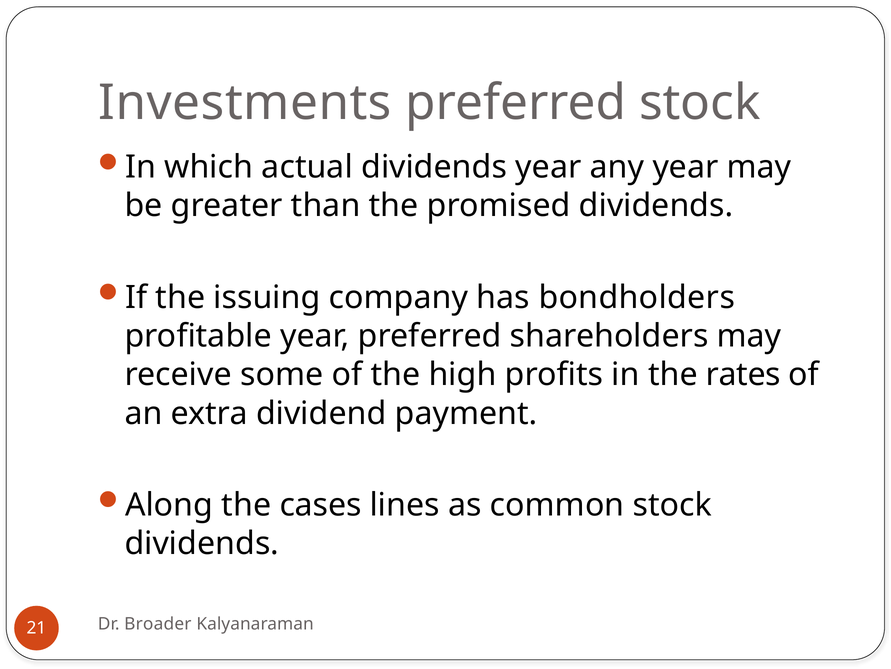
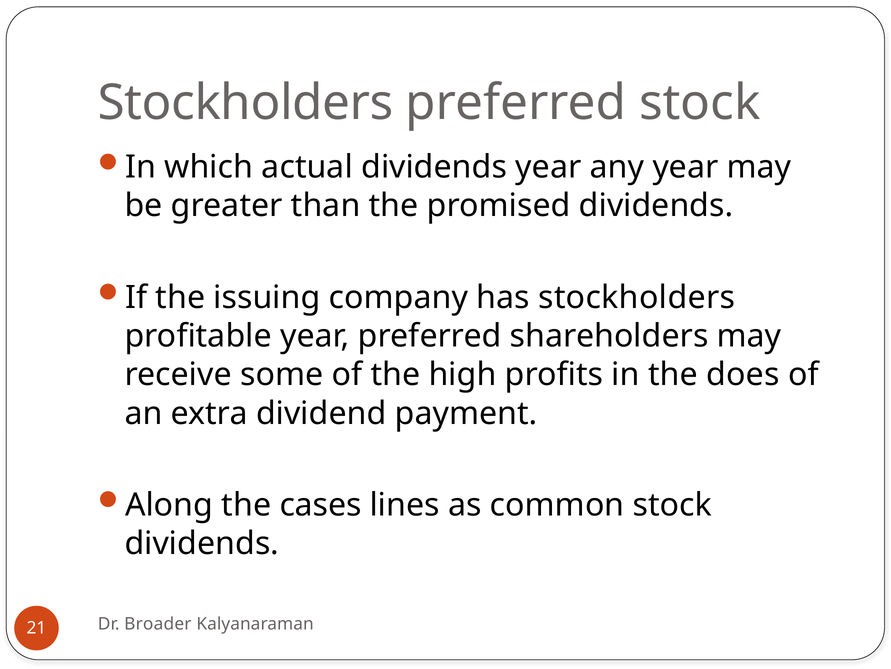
Investments: Investments -> Stockholders (246, 103)
has bondholders: bondholders -> stockholders (637, 297)
rates: rates -> does (743, 374)
